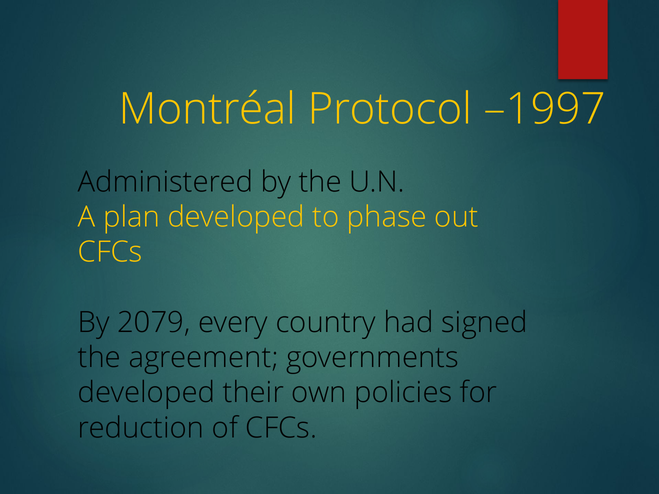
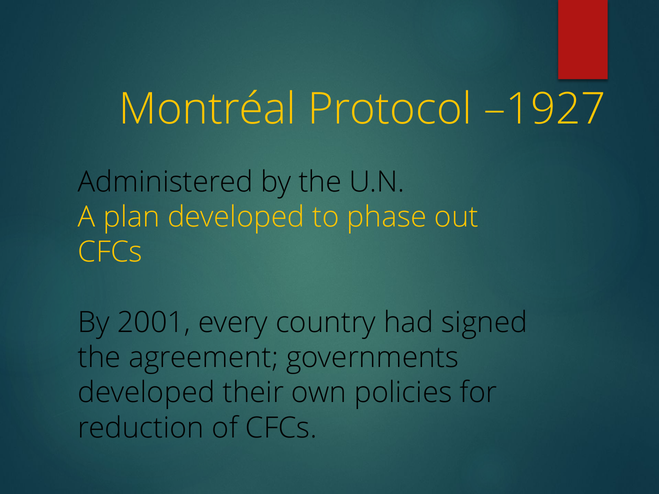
–1997: –1997 -> –1927 (545, 110)
2079: 2079 -> 2001 (154, 323)
